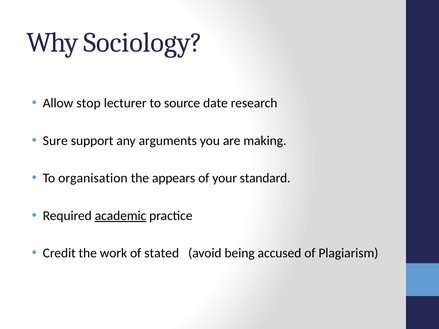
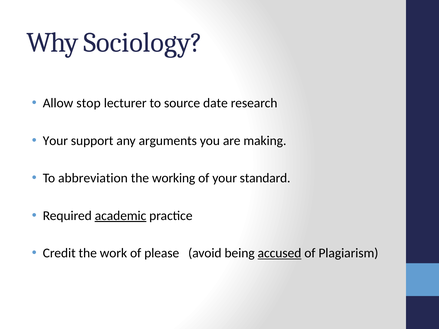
Sure: Sure -> Your (55, 141)
organisation: organisation -> abbreviation (93, 178)
appears: appears -> working (174, 178)
stated: stated -> please (162, 253)
accused underline: none -> present (279, 253)
